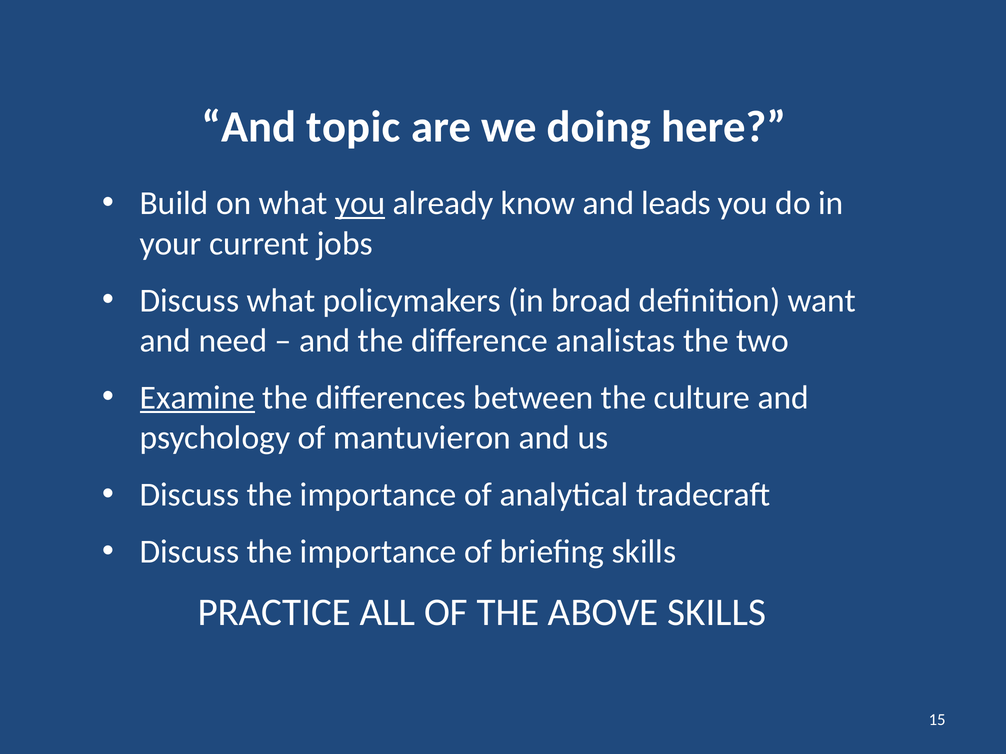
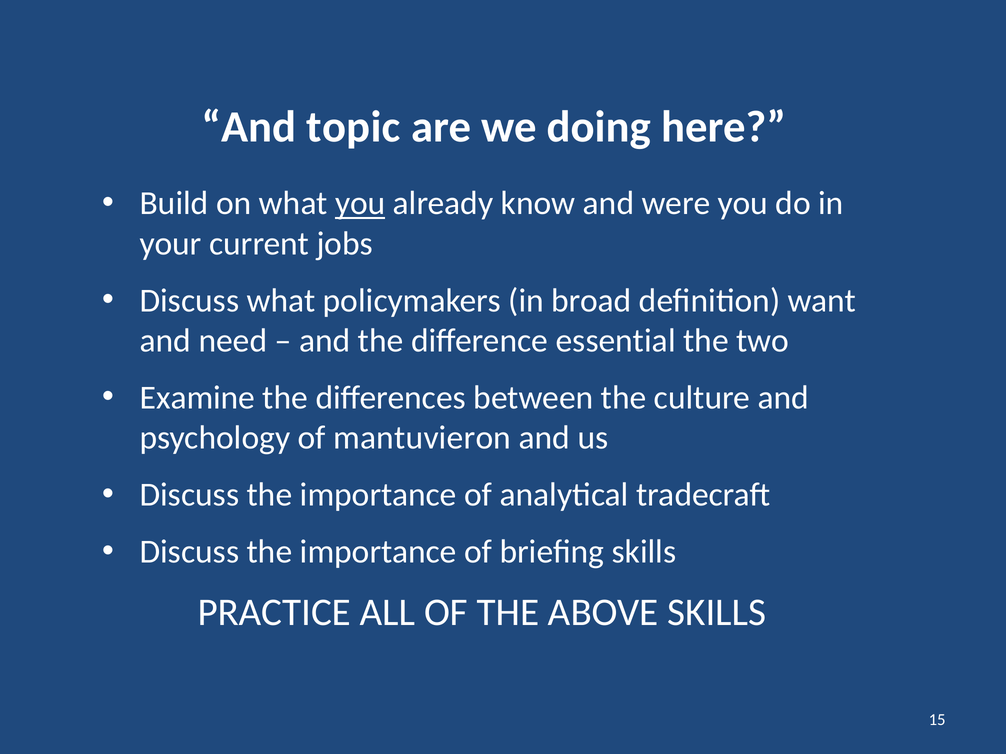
leads: leads -> were (676, 203)
analistas: analistas -> essential (616, 341)
Examine underline: present -> none (197, 398)
